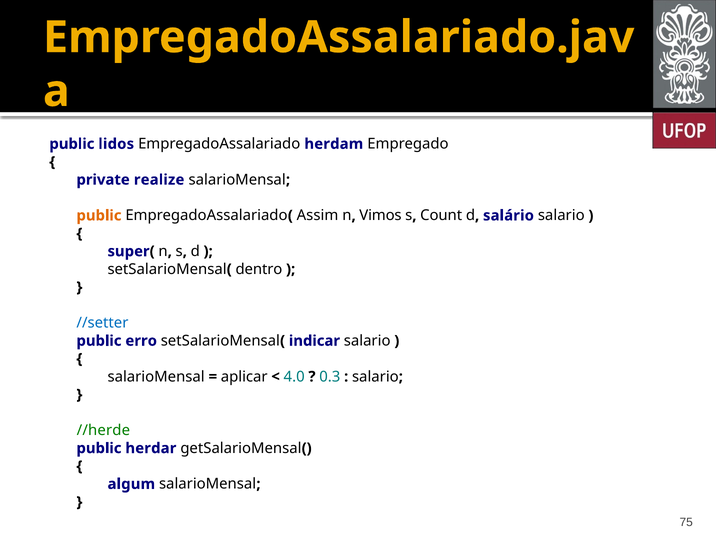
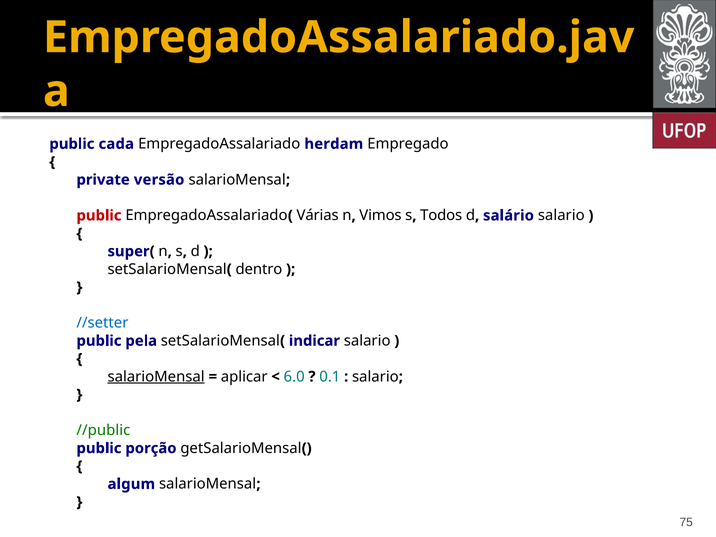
lidos: lidos -> cada (116, 144)
realize: realize -> versão (159, 180)
public colour: orange -> red (99, 216)
Assim: Assim -> Várias (318, 216)
Count: Count -> Todos (441, 216)
erro: erro -> pela (141, 341)
salarioMensal underline: none -> present (156, 377)
4.0: 4.0 -> 6.0 (294, 377)
0.3: 0.3 -> 0.1 (330, 377)
//herde: //herde -> //public (103, 430)
herdar: herdar -> porção (151, 448)
